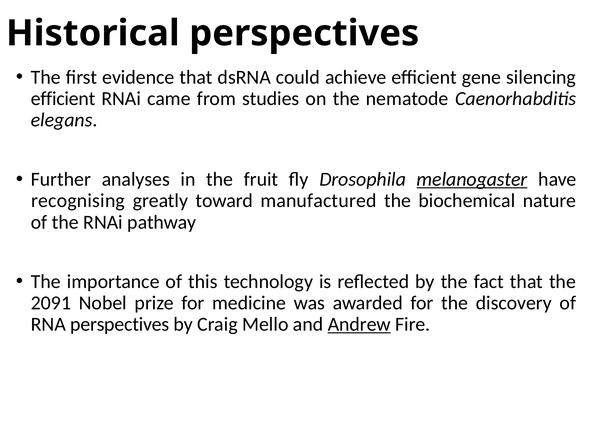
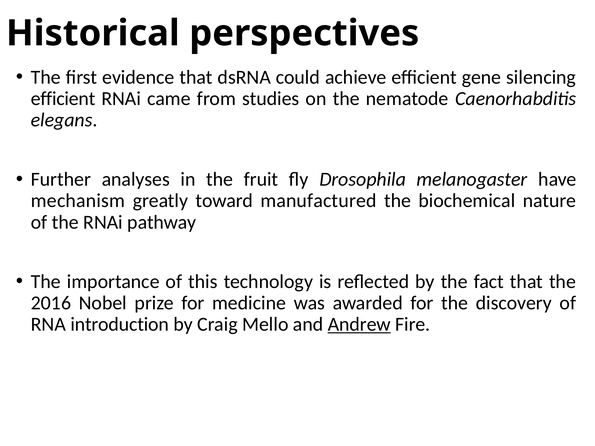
melanogaster underline: present -> none (472, 179)
recognising: recognising -> mechanism (78, 201)
2091: 2091 -> 2016 (51, 303)
RNA perspectives: perspectives -> introduction (120, 324)
